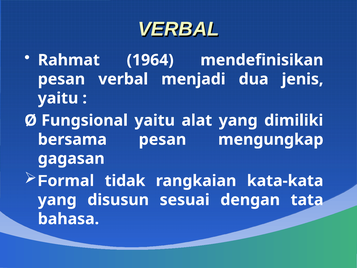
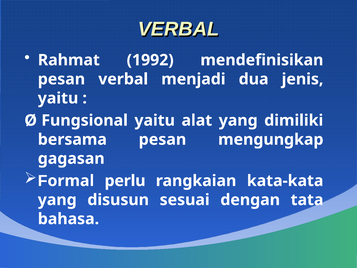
1964: 1964 -> 1992 (150, 60)
tidak: tidak -> perlu (125, 181)
